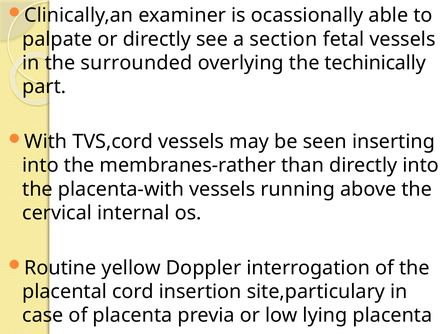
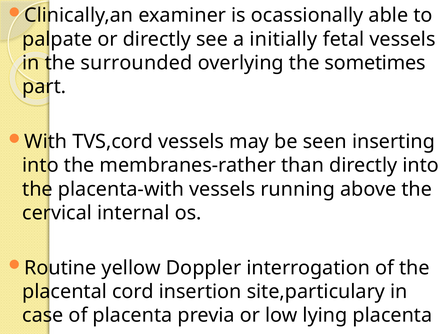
section: section -> initially (283, 39)
techinically: techinically -> sometimes (375, 63)
